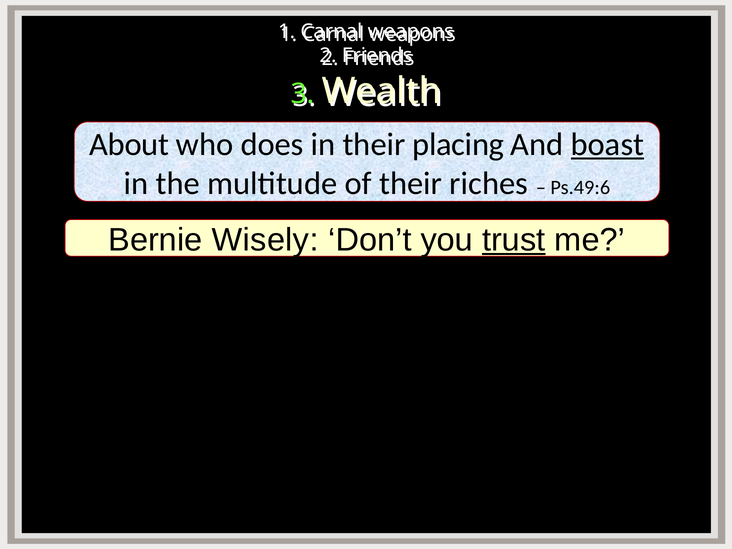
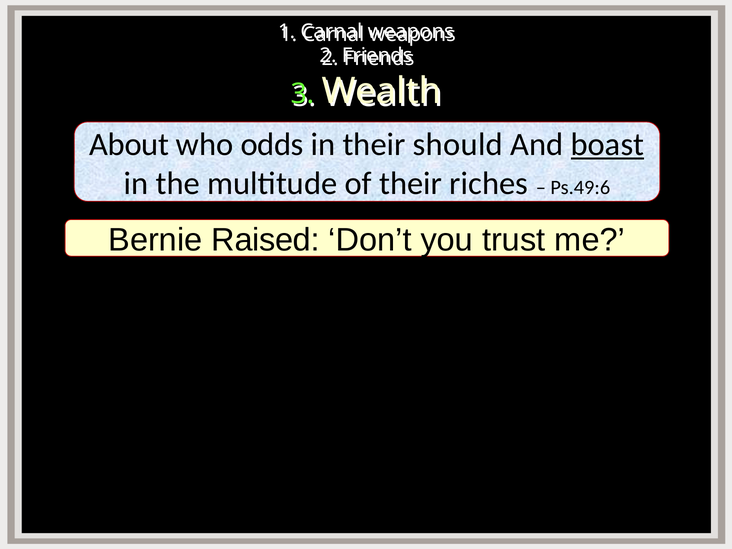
does: does -> odds (272, 144)
placing: placing -> should (458, 144)
Wisely: Wisely -> Raised (266, 240)
trust underline: present -> none (514, 240)
